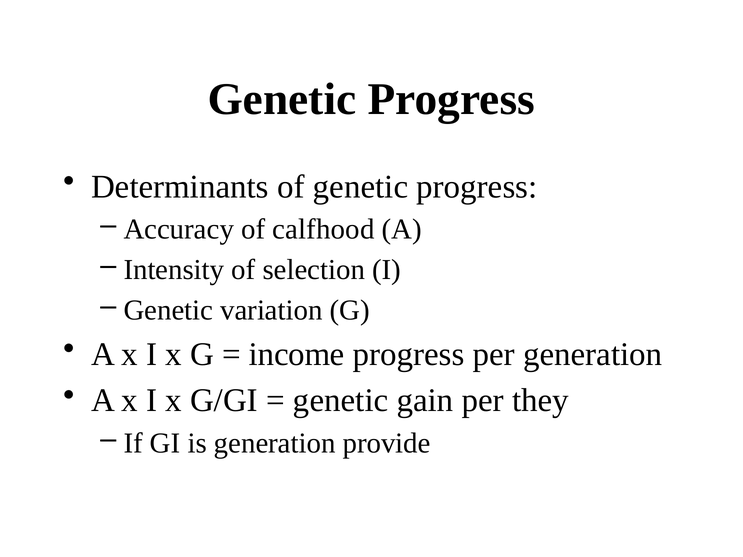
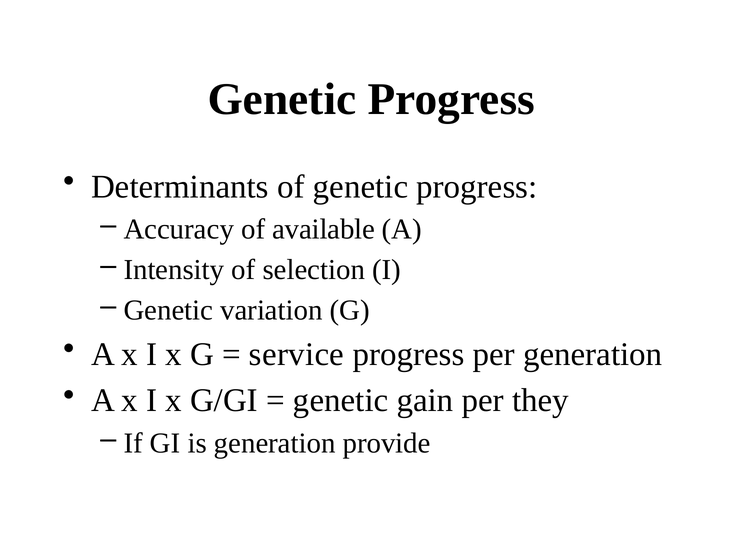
calfhood: calfhood -> available (324, 229)
income: income -> service (297, 355)
